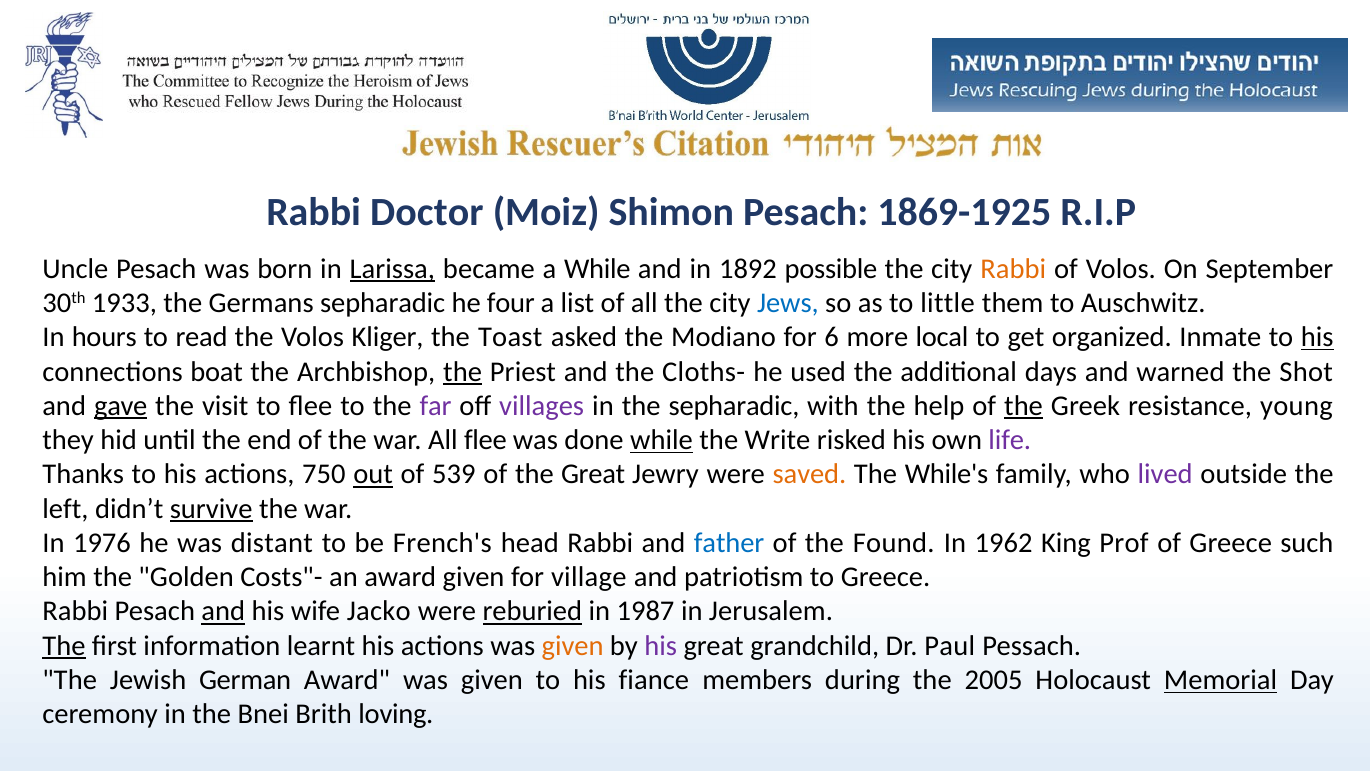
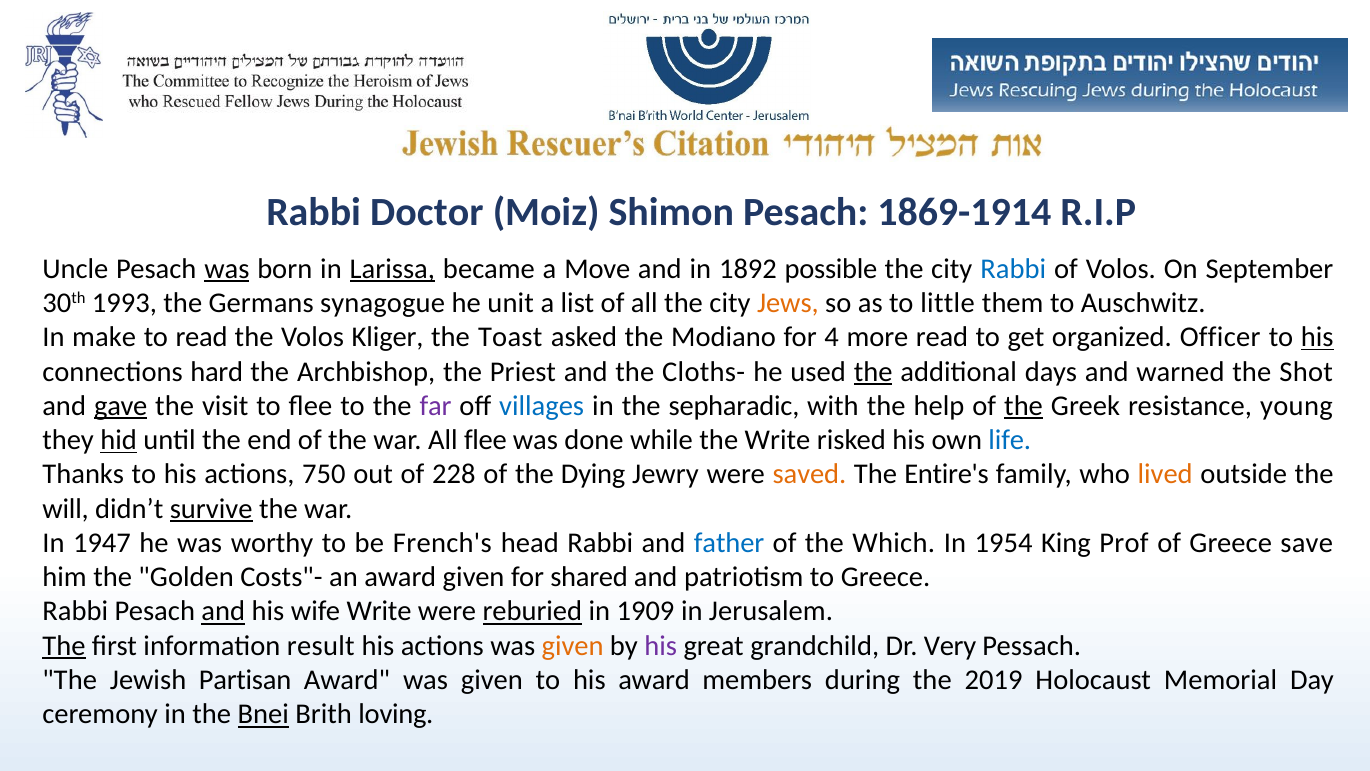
1869-1925: 1869-1925 -> 1869-1914 (964, 212)
was underline: none -> present (227, 269)
a While: While -> Move (597, 269)
Rabbi colour: orange -> blue (1013, 269)
1933: 1933 -> 1993 (124, 303)
Germans sepharadic: sepharadic -> synagogue (383, 303)
four: four -> unit (511, 303)
Jews colour: blue -> orange (788, 303)
hours: hours -> make (104, 337)
6: 6 -> 4 (832, 337)
more local: local -> read (942, 337)
Inmate: Inmate -> Officer (1220, 337)
boat: boat -> hard (217, 371)
the underline: present -> none (463, 371)
the underline: none -> present (873, 371)
villages colour: purple -> blue (542, 406)
hid underline: none -> present (119, 440)
while underline: present -> none (661, 440)
life colour: purple -> blue (1010, 440)
out underline: present -> none (373, 474)
539: 539 -> 228 (454, 474)
the Great: Great -> Dying (593, 474)
While's: While's -> Entire's (947, 474)
lived colour: purple -> orange (1165, 474)
left: left -> will (66, 508)
1976: 1976 -> 1947 (102, 543)
distant: distant -> worthy (272, 543)
Found: Found -> Which (894, 543)
1962: 1962 -> 1954 (1004, 543)
such: such -> save (1307, 543)
village: village -> shared (589, 577)
wife Jacko: Jacko -> Write (379, 611)
1987: 1987 -> 1909 (646, 611)
learnt: learnt -> result (321, 645)
Paul: Paul -> Very (950, 645)
German: German -> Partisan (245, 680)
his fiance: fiance -> award (654, 680)
2005: 2005 -> 2019 (994, 680)
Memorial underline: present -> none (1221, 680)
Bnei underline: none -> present (263, 714)
